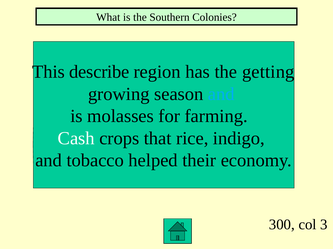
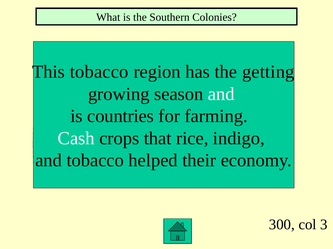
This describe: describe -> tobacco (99, 72)
and colour: light blue -> white (221, 94)
molasses: molasses -> countries (121, 116)
